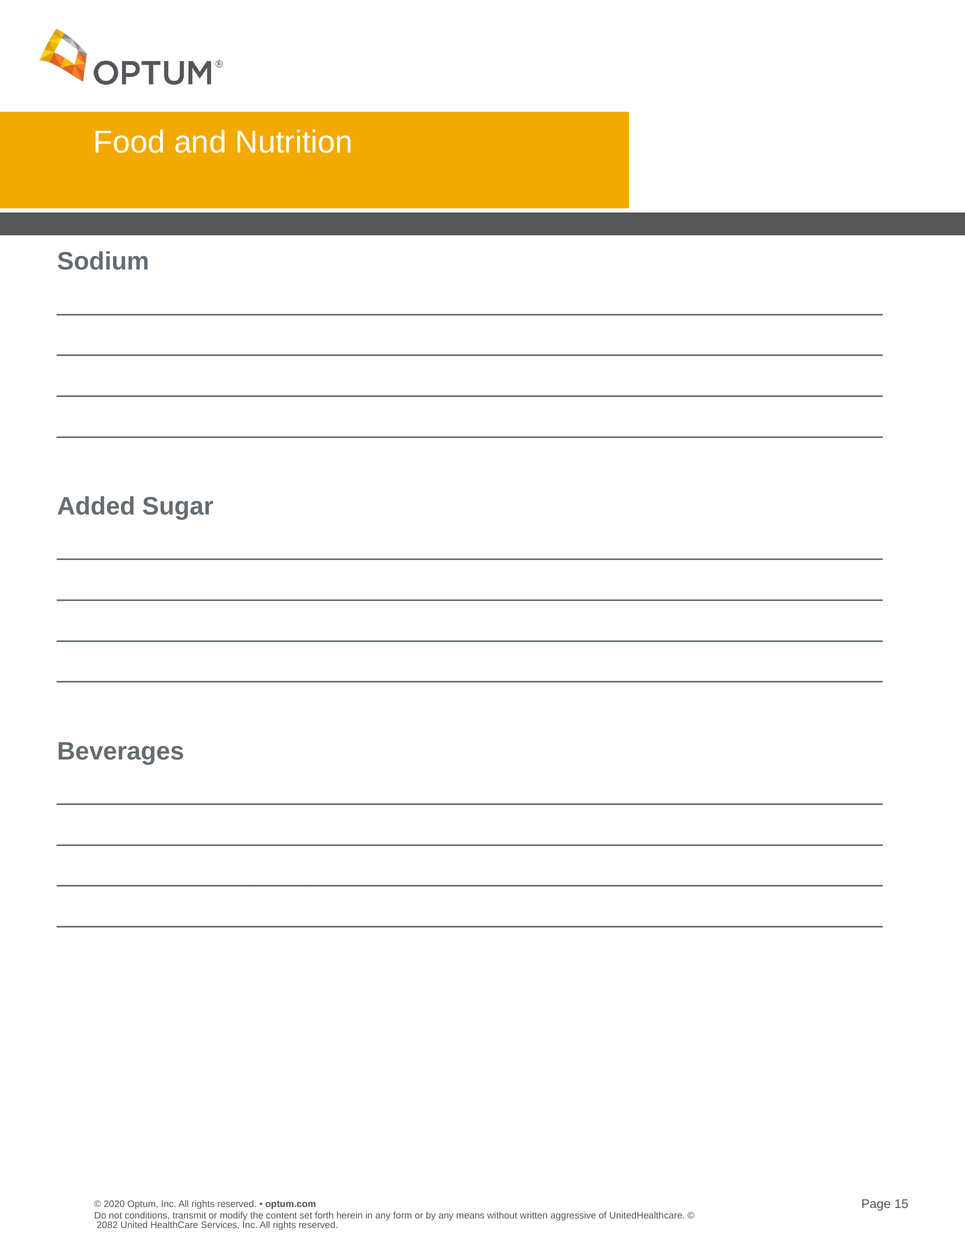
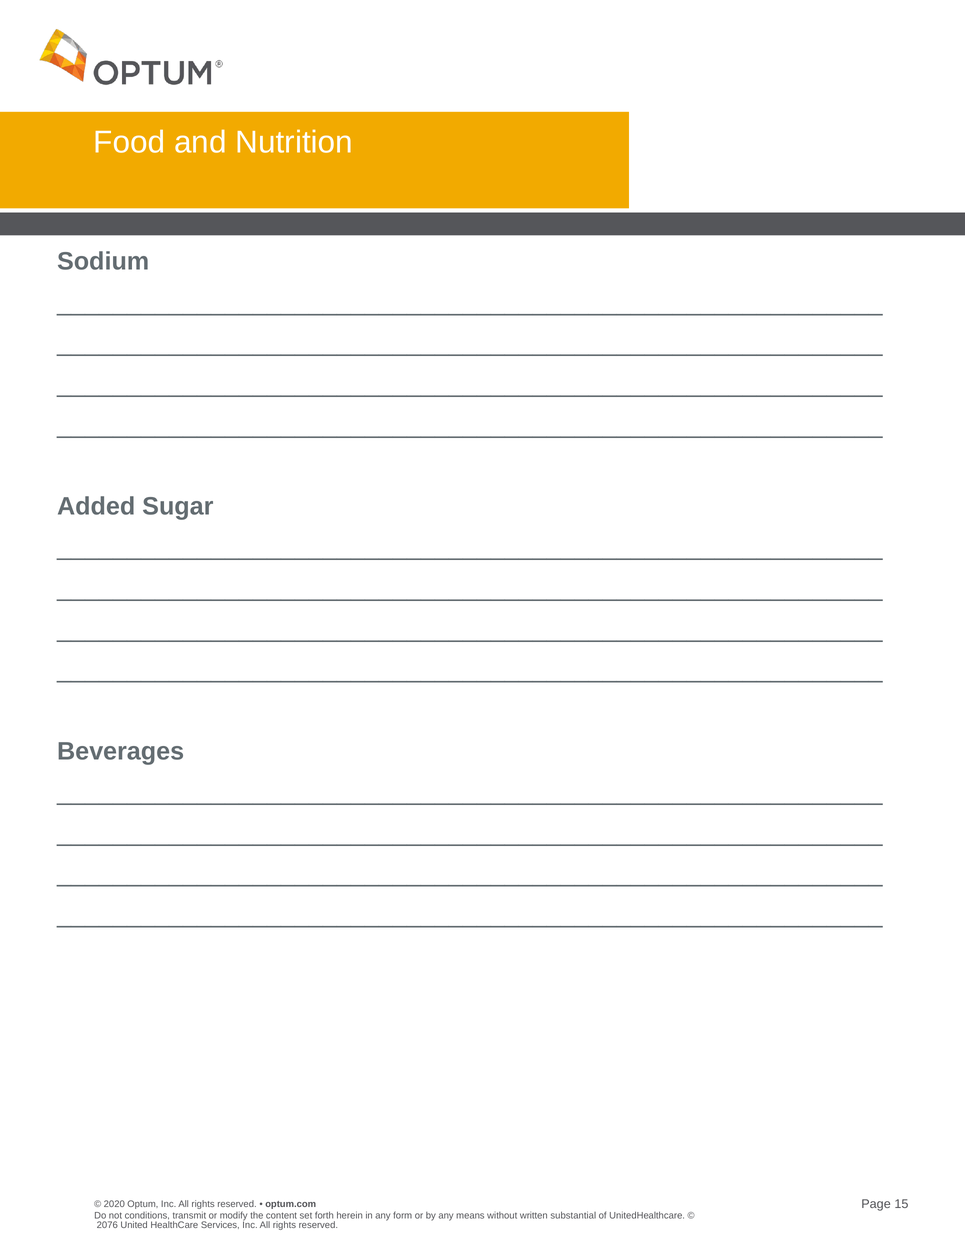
aggressive: aggressive -> substantial (573, 1215)
2082: 2082 -> 2076 (107, 1225)
